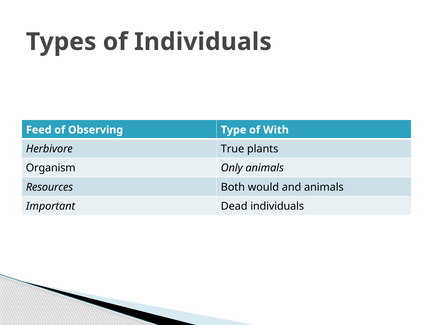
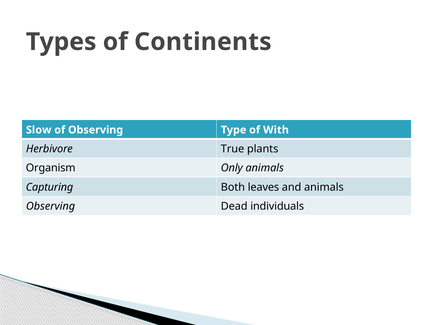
of Individuals: Individuals -> Continents (203, 42)
Feed: Feed -> Slow (39, 130)
Resources: Resources -> Capturing (50, 187)
would: would -> leaves (263, 187)
Important: Important -> Observing (51, 206)
